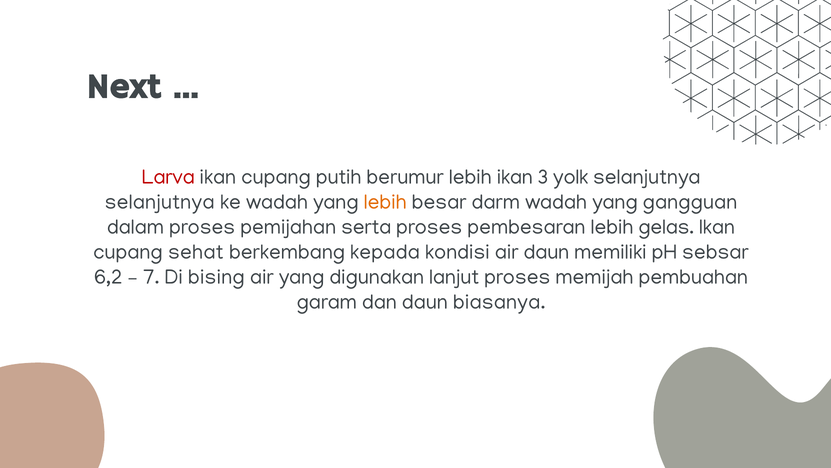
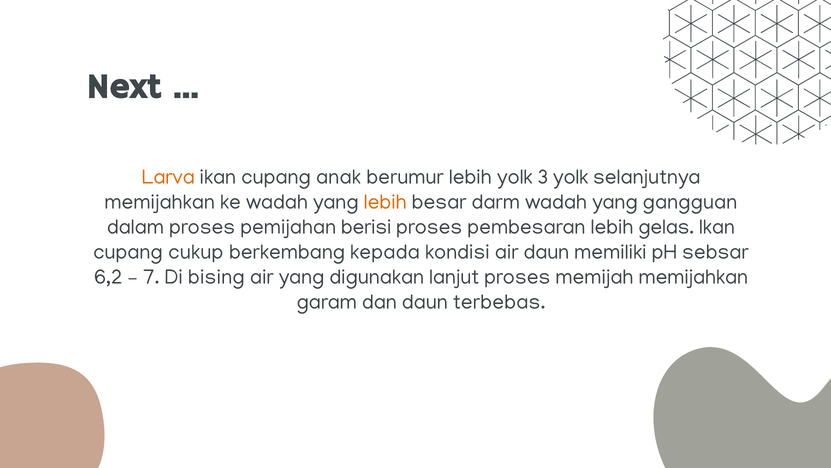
Larva colour: red -> orange (168, 177)
putih: putih -> anak (338, 177)
lebih ikan: ikan -> yolk (515, 177)
selanjutnya: selanjutnya -> memijahkan (160, 202)
serta: serta -> berisi (366, 227)
sehat: sehat -> cukup (196, 252)
memijah pembuahan: pembuahan -> memijahkan (693, 277)
biasanya: biasanya -> terbebas (499, 301)
